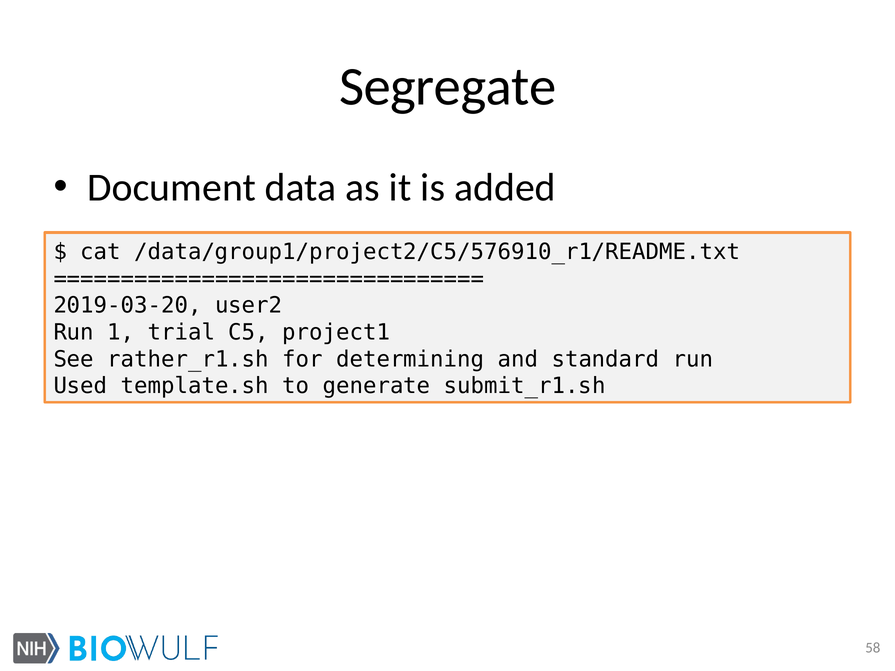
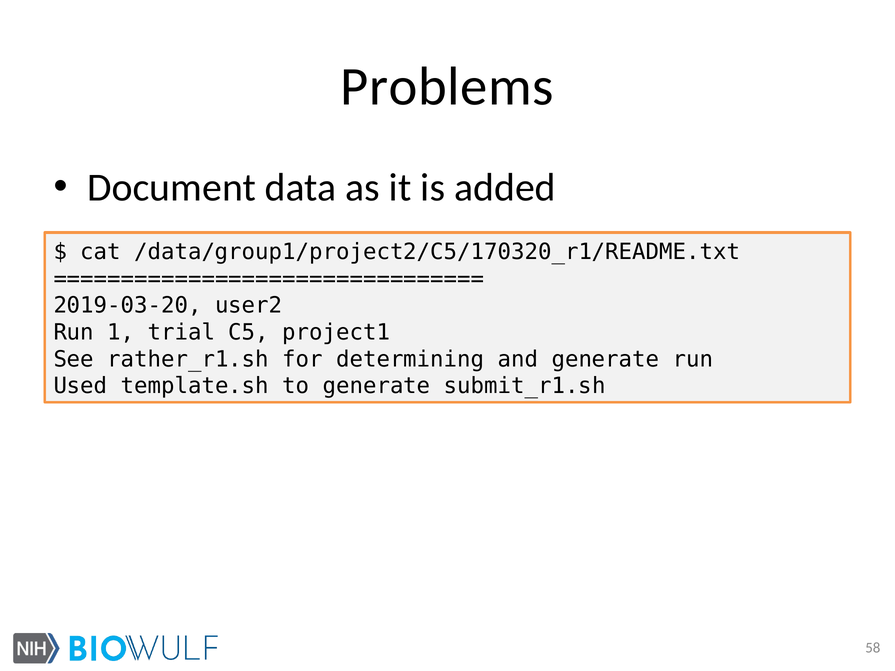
Segregate: Segregate -> Problems (447, 87)
/data/group1/project2/C5/576910_r1/README.txt: /data/group1/project2/C5/576910_r1/README.txt -> /data/group1/project2/C5/170320_r1/README.txt (437, 252)
and standard: standard -> generate (605, 359)
